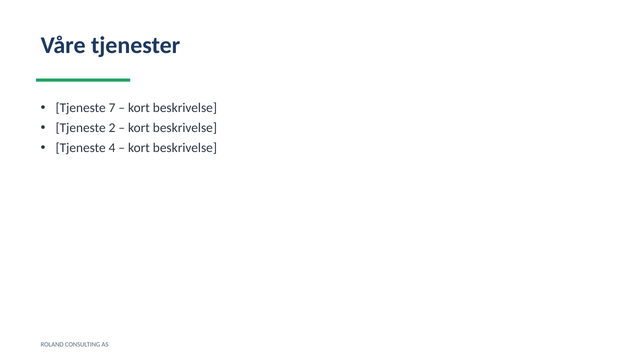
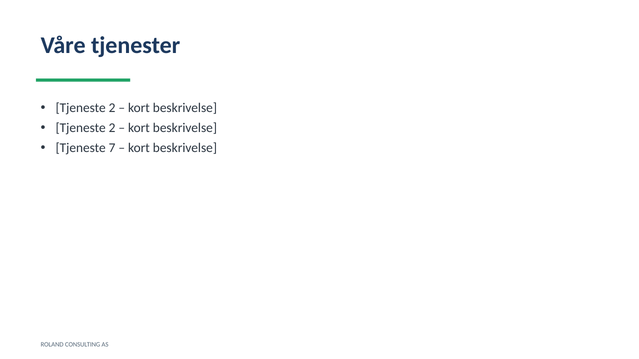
7: 7 -> 2 (112, 108)
4: 4 -> 7 (112, 148)
